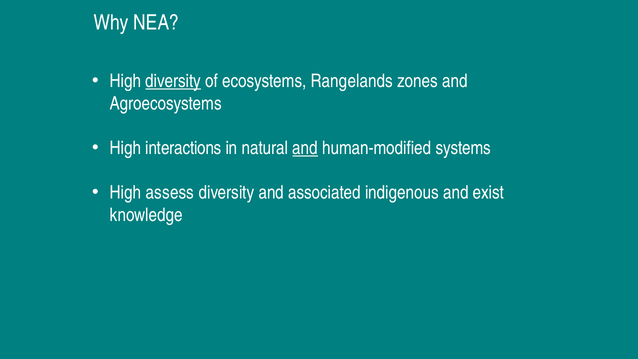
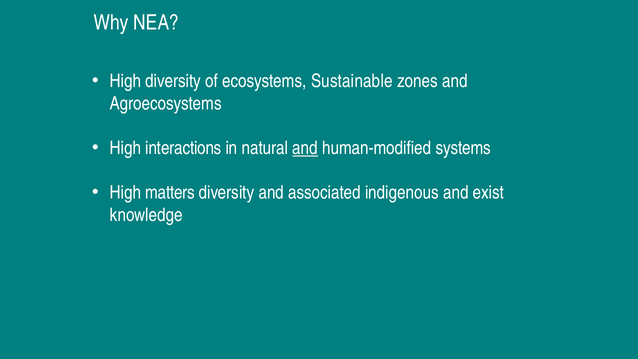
diversity underline: present -> none (173, 81)
Rangelands: Rangelands -> Sustainable (352, 81)
assess: assess -> matters (170, 193)
